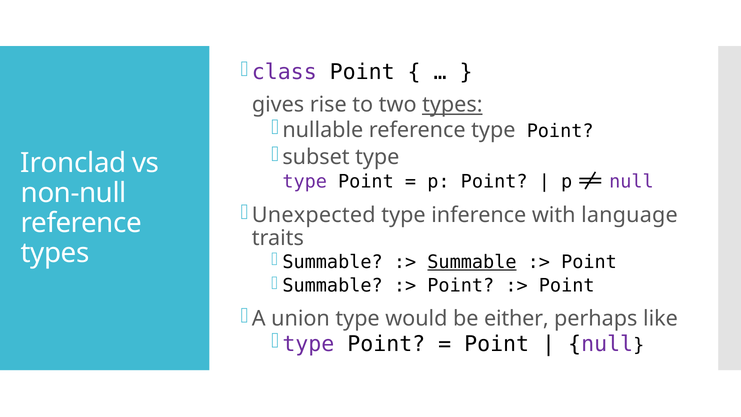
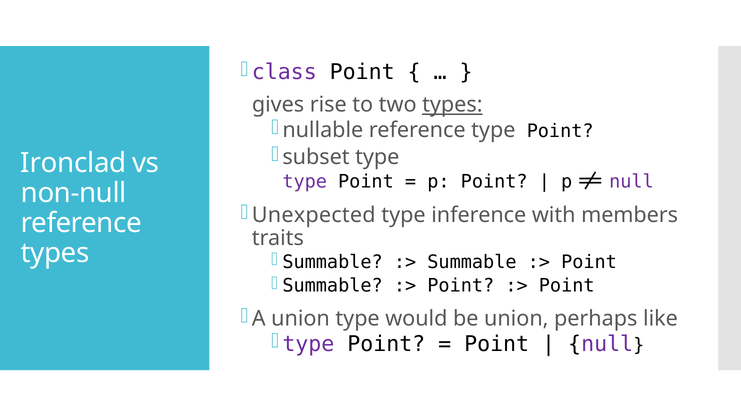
language: language -> members (630, 215)
Summable underline: present -> none (472, 262)
be either: either -> union (516, 318)
